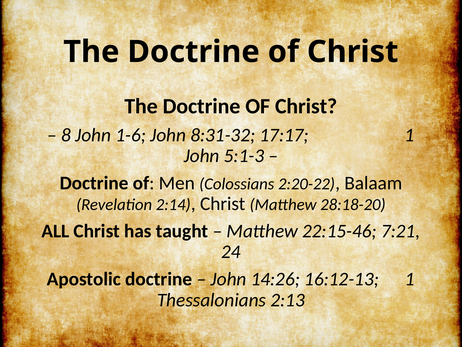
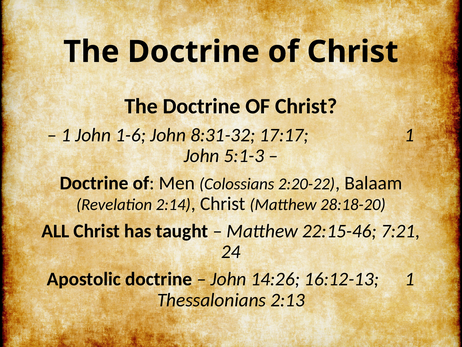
8: 8 -> 1 (66, 135)
